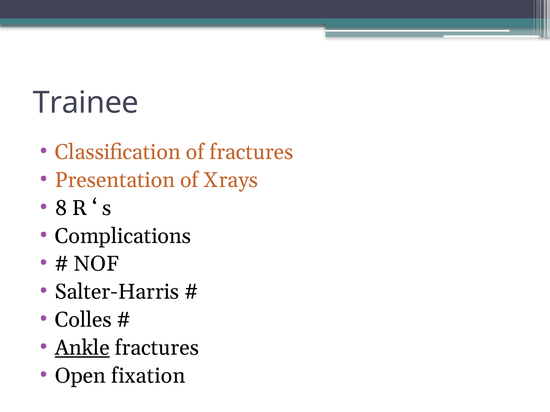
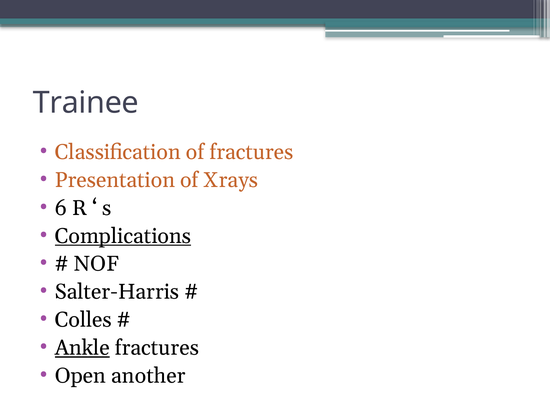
8: 8 -> 6 (61, 208)
Complications underline: none -> present (123, 236)
fixation: fixation -> another (148, 376)
